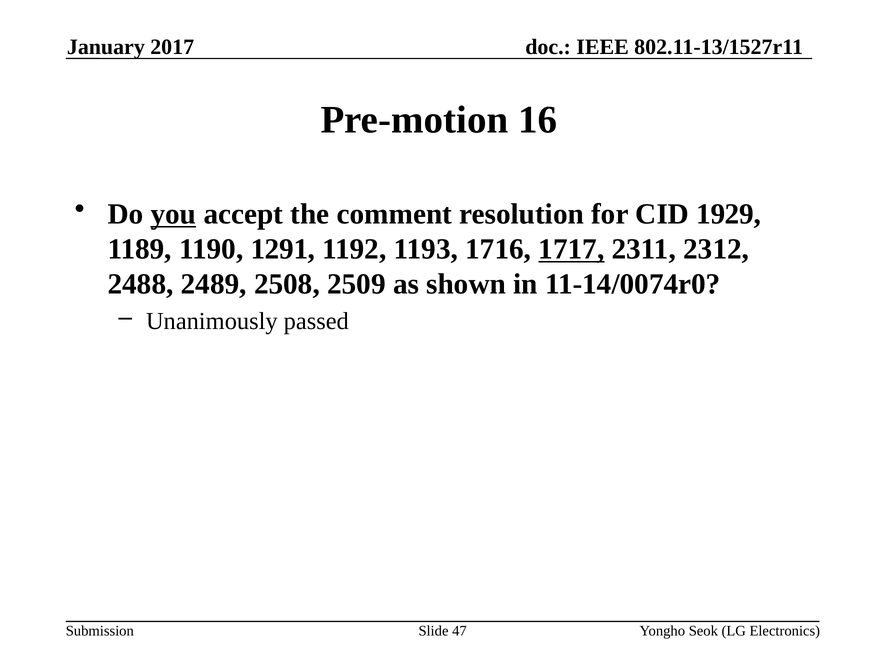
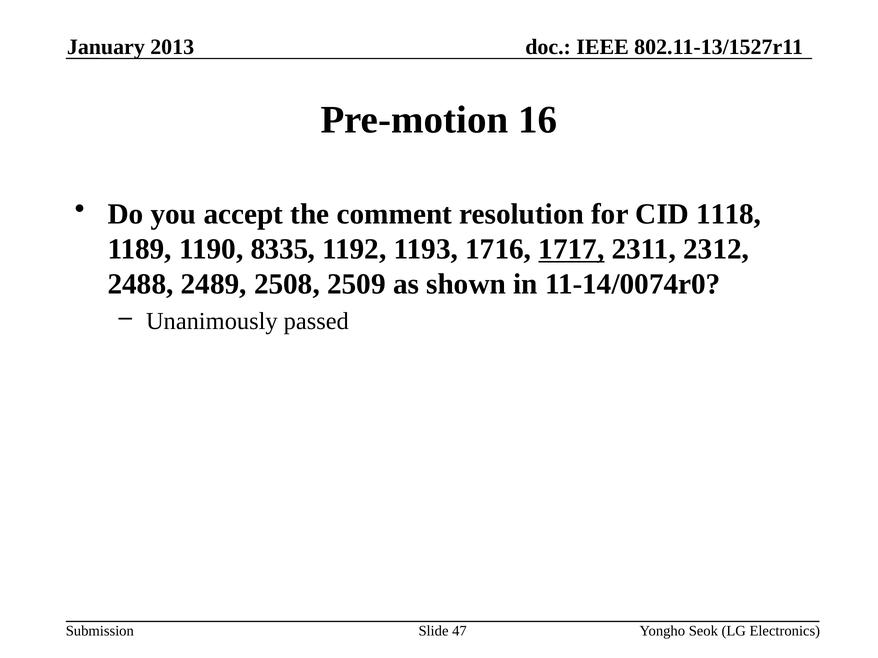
2017: 2017 -> 2013 (172, 47)
you underline: present -> none (173, 214)
1929: 1929 -> 1118 (729, 214)
1291: 1291 -> 8335 (283, 249)
